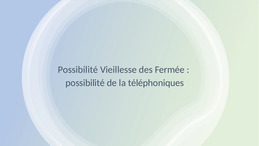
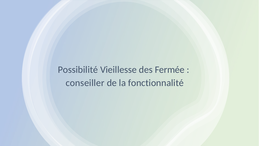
possibilité: possibilité -> conseiller (85, 83)
téléphoniques: téléphoniques -> fonctionnalité (156, 83)
